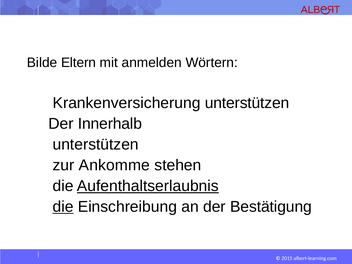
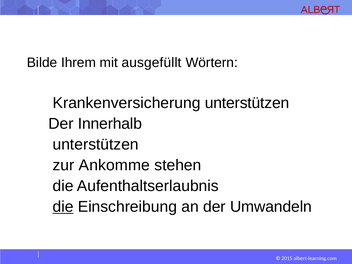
Eltern: Eltern -> Ihrem (78, 63)
anmelden: anmelden -> ausgefüllt (152, 63)
Aufenthaltserlaubnis underline: present -> none (148, 186)
Bestätigung: Bestätigung -> Umwandeln (271, 207)
